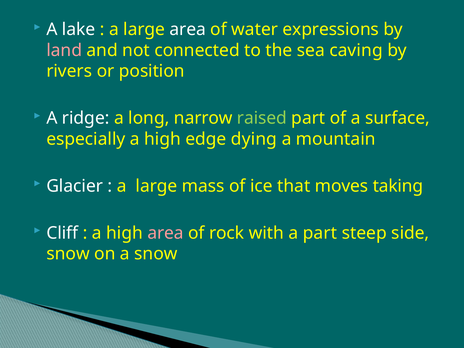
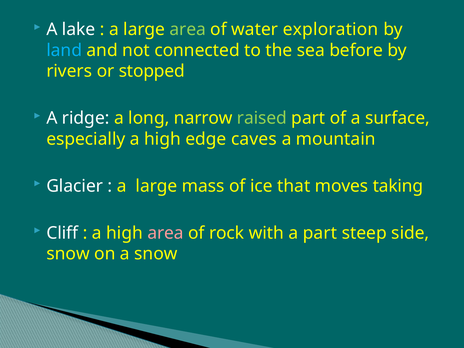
area colour: white -> light green (188, 29)
expressions: expressions -> exploration (331, 29)
land colour: pink -> light blue (64, 50)
caving: caving -> before (356, 50)
position: position -> stopped (152, 71)
dying: dying -> caves (254, 139)
